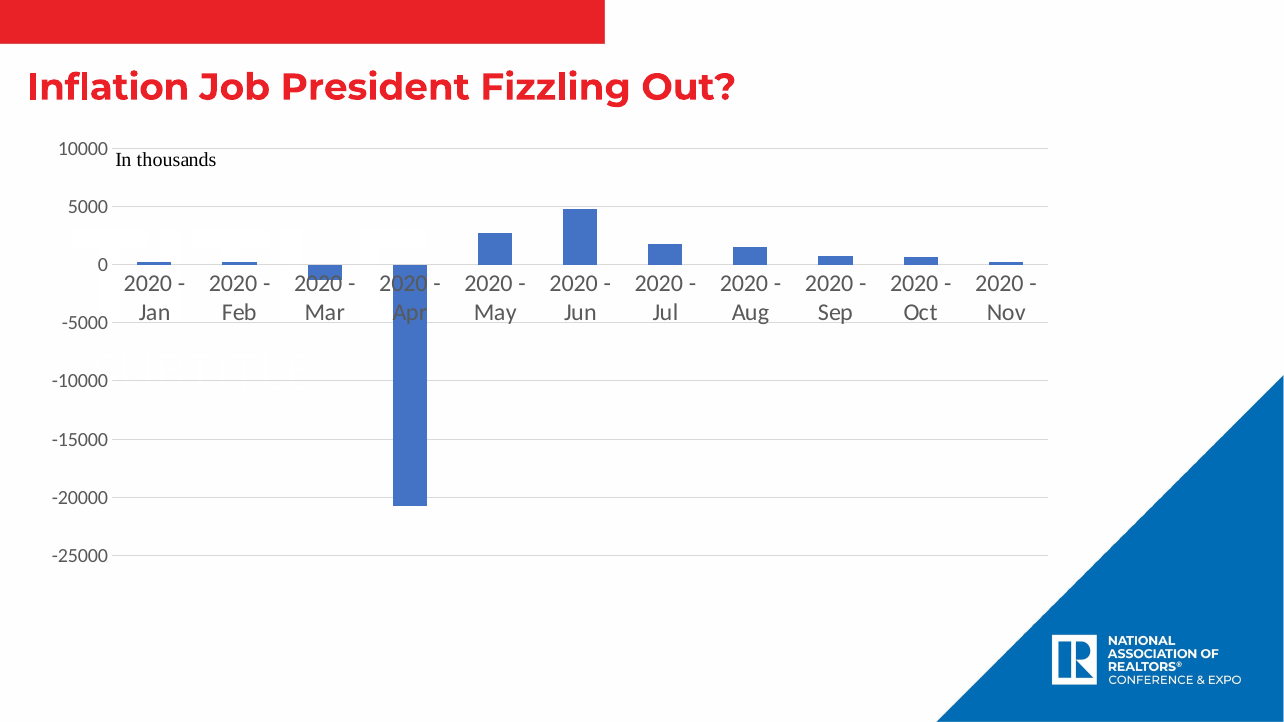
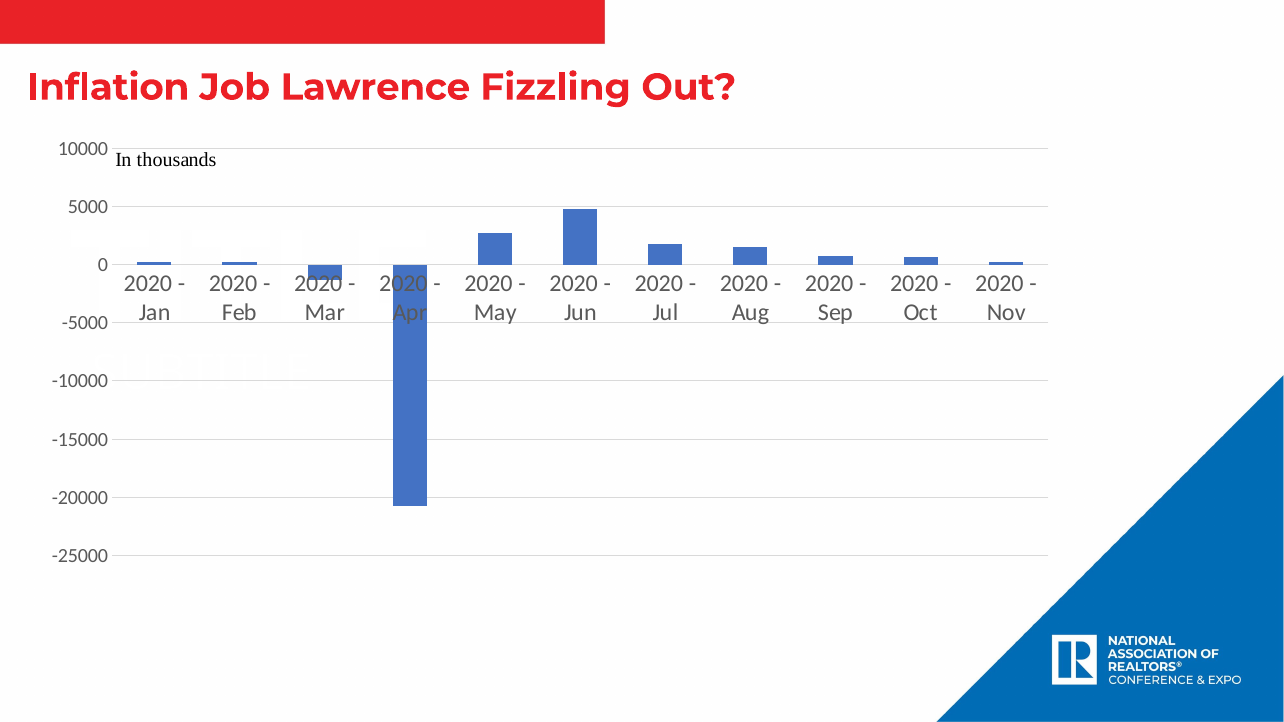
President: President -> Lawrence (375, 87)
